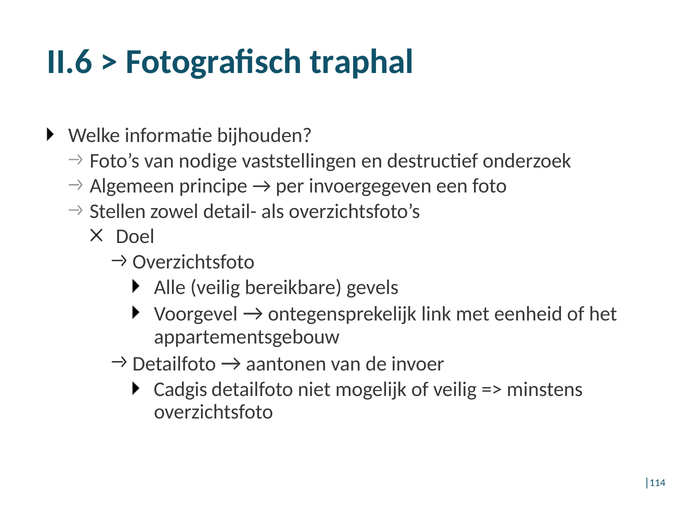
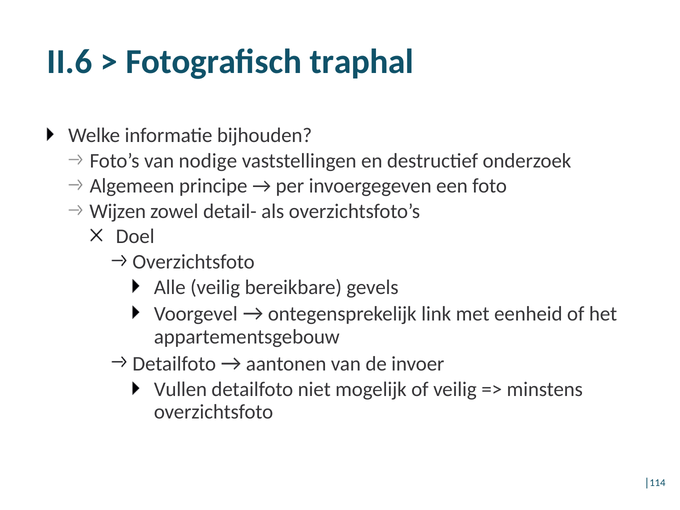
Stellen: Stellen -> Wijzen (118, 211)
Cadgis: Cadgis -> Vullen (180, 389)
